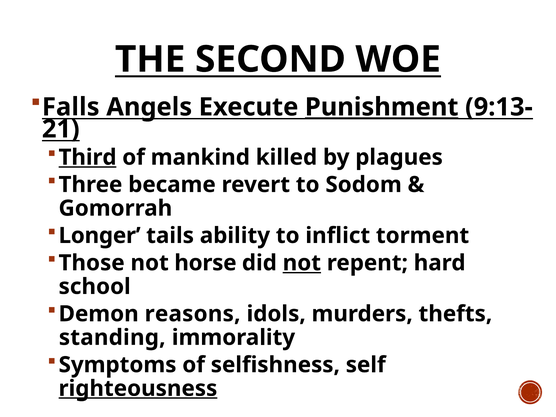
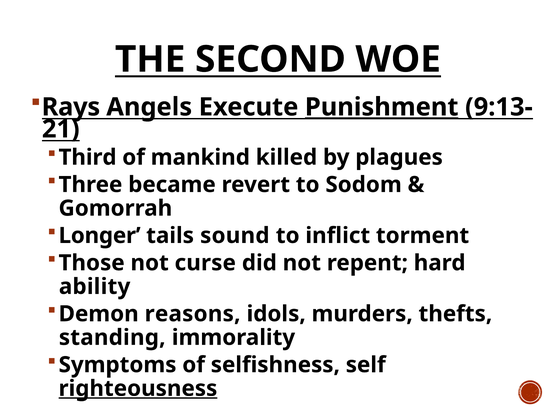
Falls: Falls -> Rays (71, 107)
Third underline: present -> none (88, 157)
ability: ability -> sound (235, 236)
horse: horse -> curse (205, 263)
not underline: present -> none (302, 263)
school: school -> ability (95, 287)
